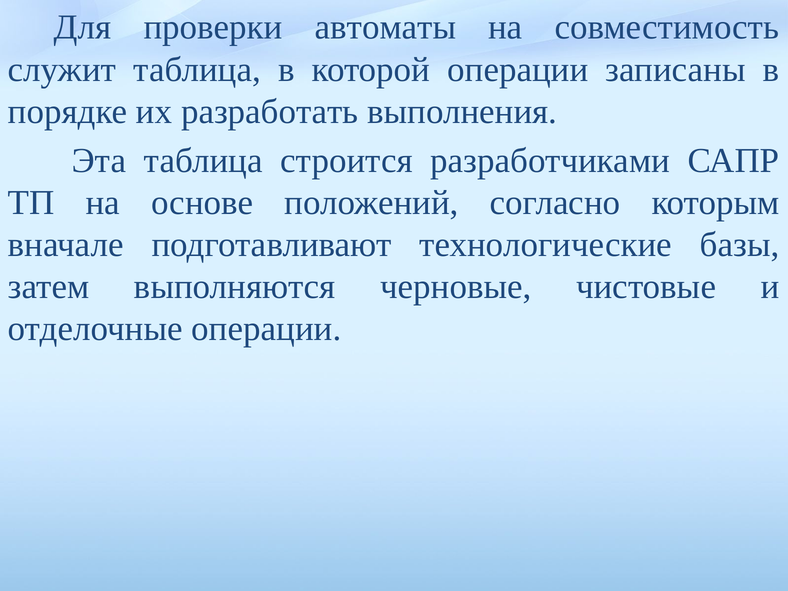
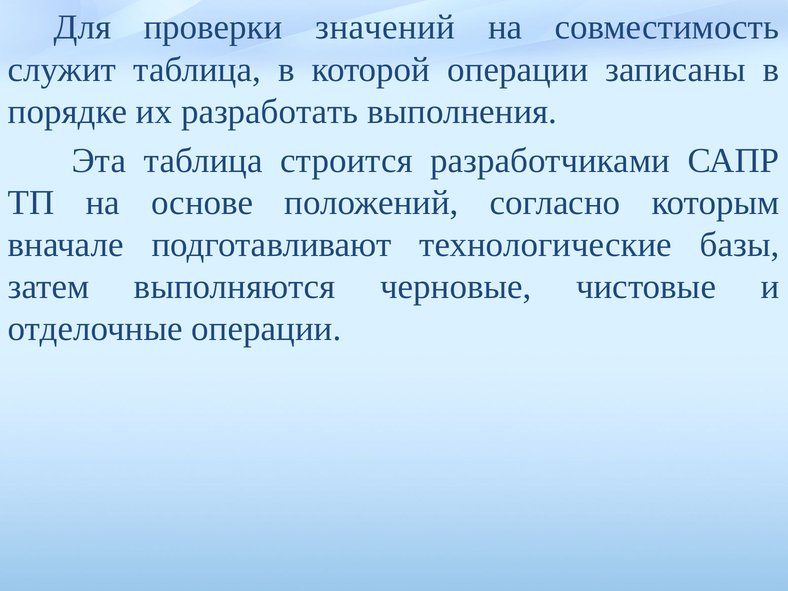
автоматы: автоматы -> значений (385, 27)
